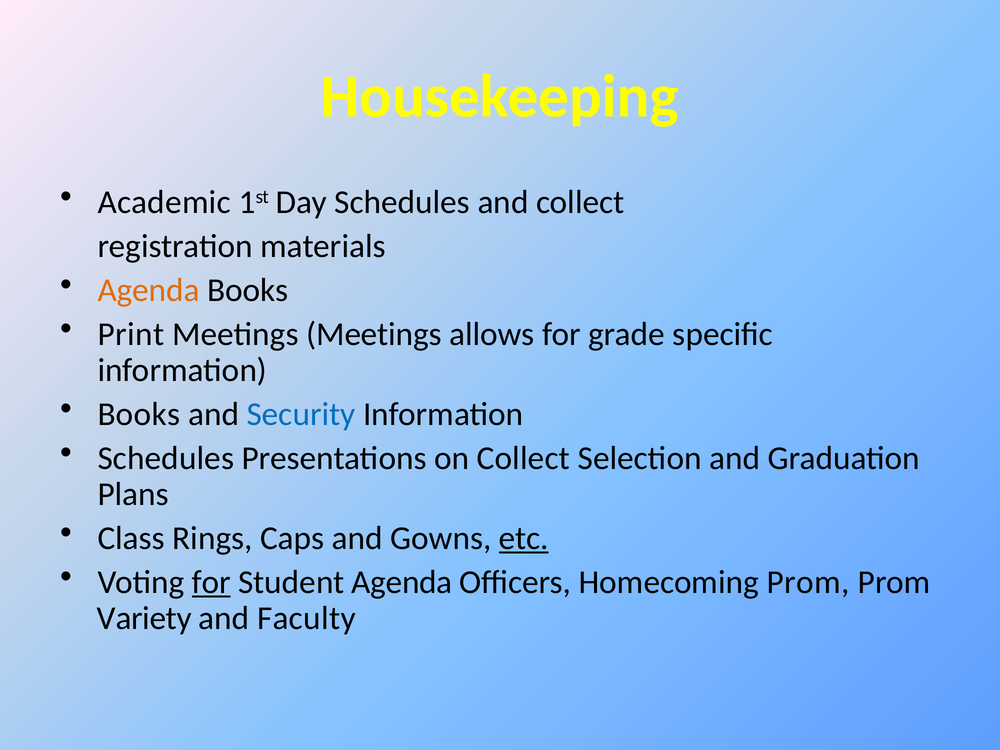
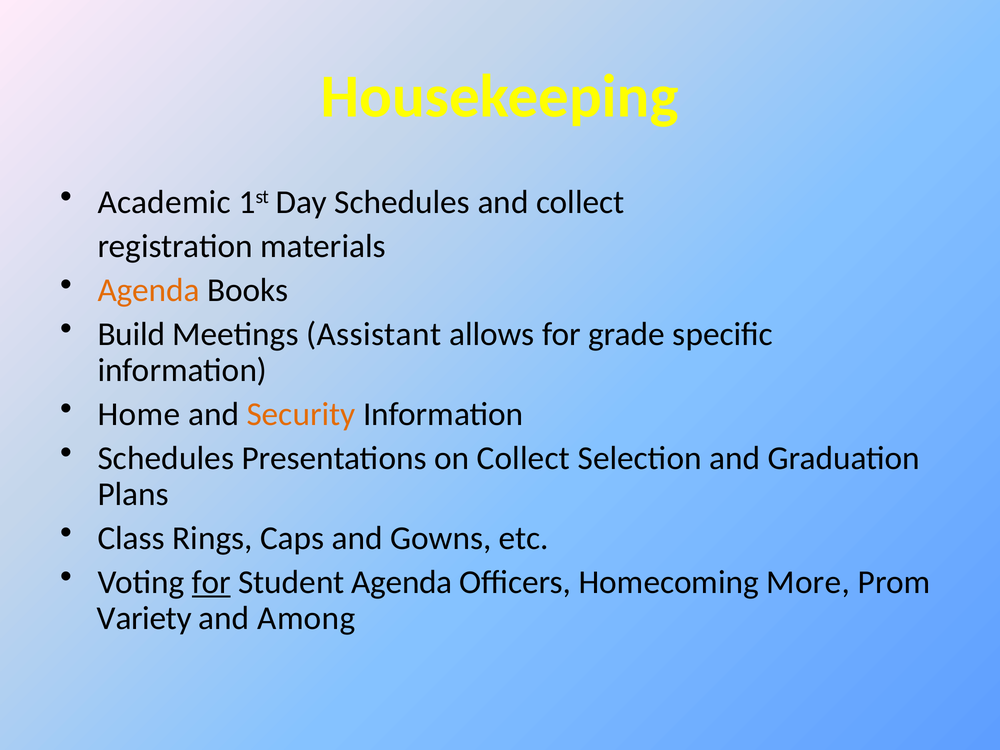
Print: Print -> Build (131, 334)
Meetings Meetings: Meetings -> Assistant (374, 334)
Books: Books -> Home (139, 414)
Security colour: blue -> orange (301, 414)
etc underline: present -> none (524, 538)
Homecoming Prom: Prom -> More (808, 582)
Faculty: Faculty -> Among (306, 618)
